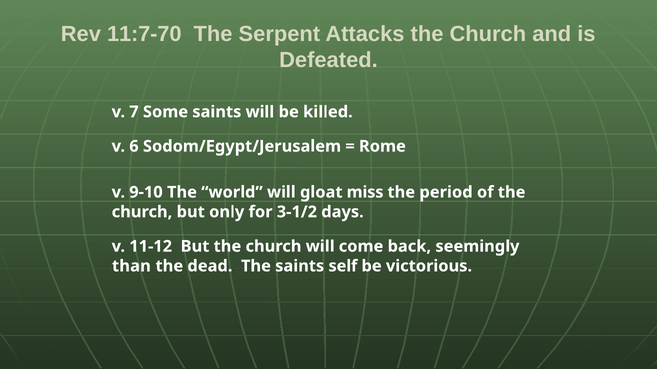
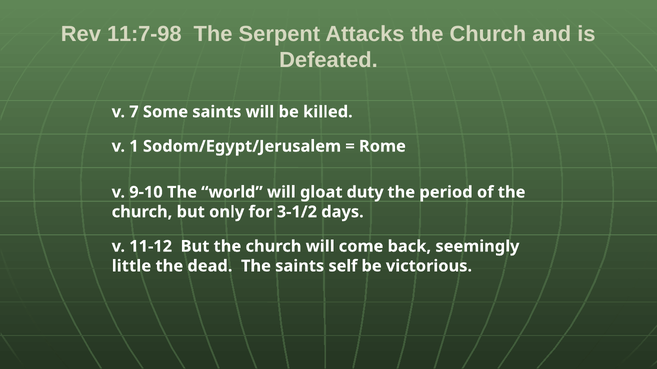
11:7-70: 11:7-70 -> 11:7-98 (144, 34)
6: 6 -> 1 (134, 147)
miss: miss -> duty (365, 192)
than: than -> little (131, 266)
